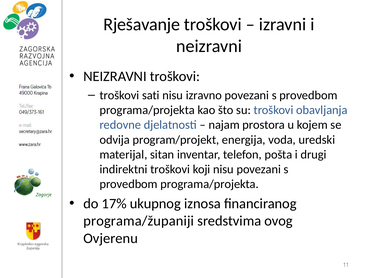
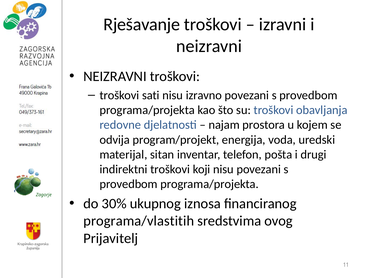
17%: 17% -> 30% (114, 204)
programa/županiji: programa/županiji -> programa/vlastitih (139, 221)
Ovjerenu: Ovjerenu -> Prijavitelj (111, 238)
